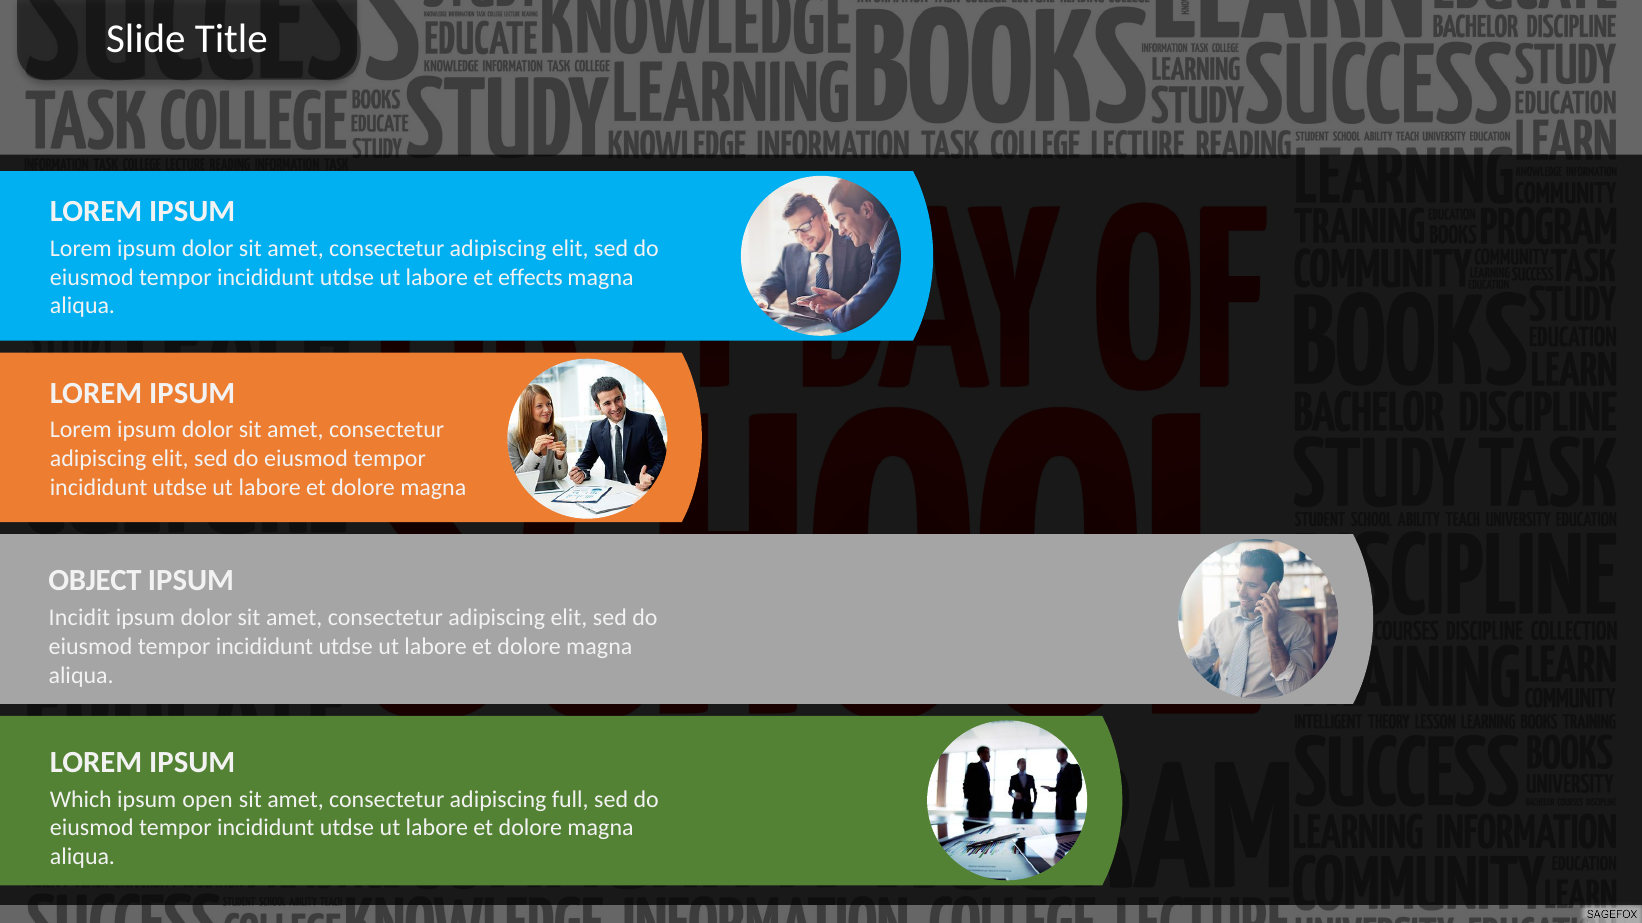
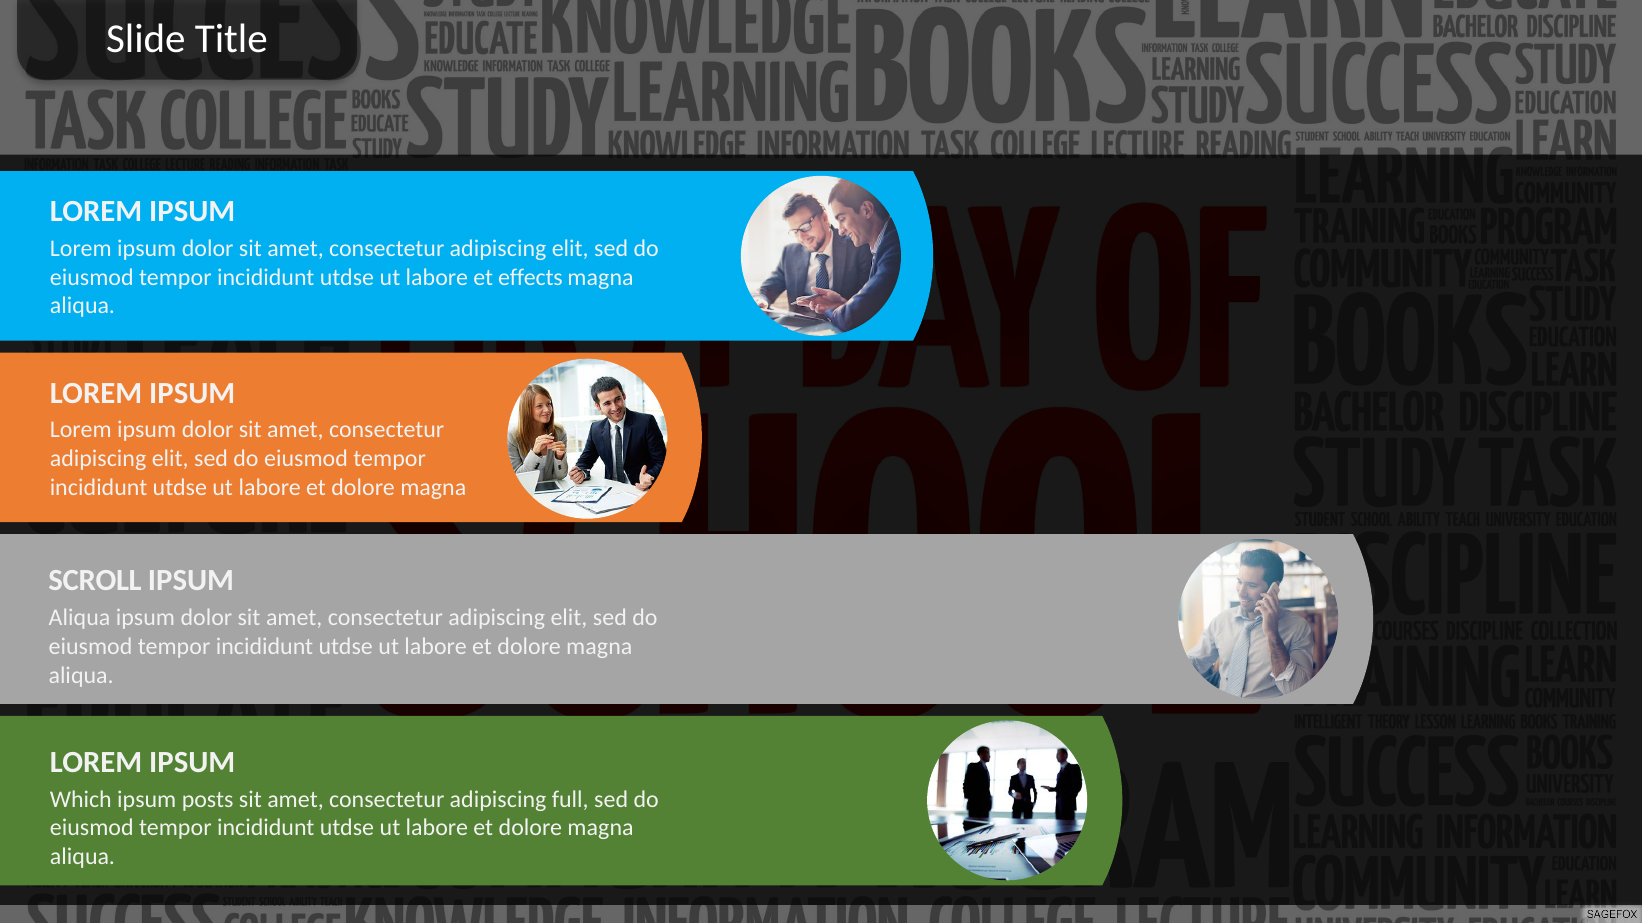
OBJECT: OBJECT -> SCROLL (95, 581)
Incidit: Incidit -> Aliqua (80, 618)
open: open -> posts (208, 800)
